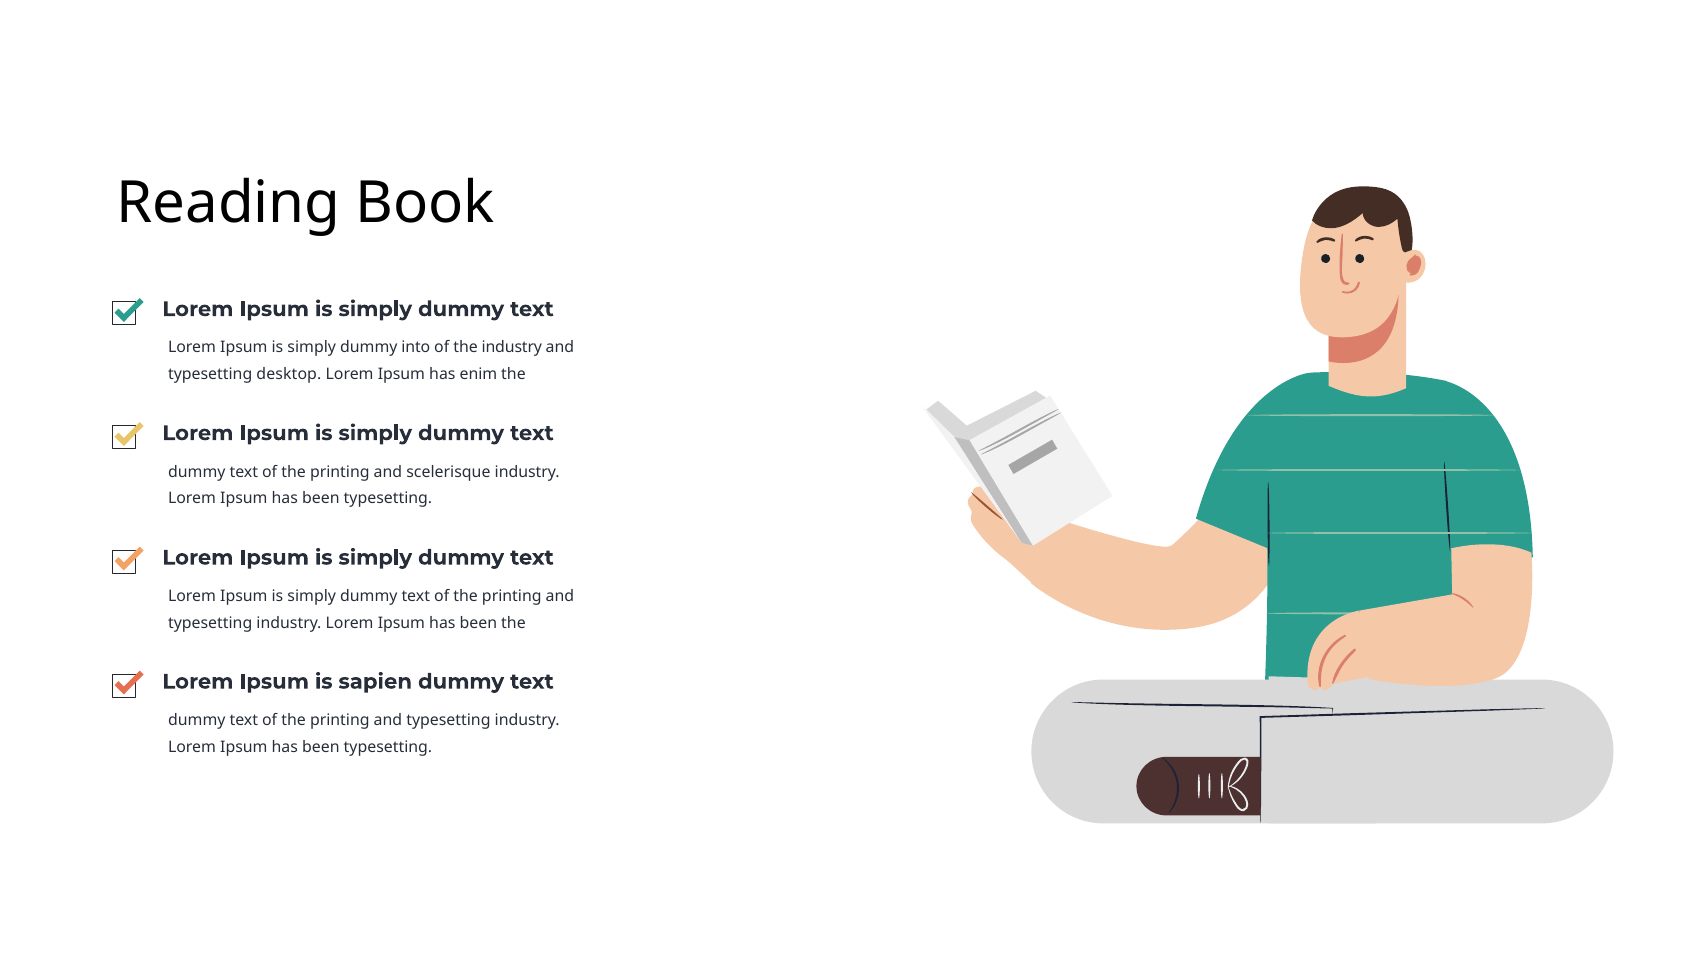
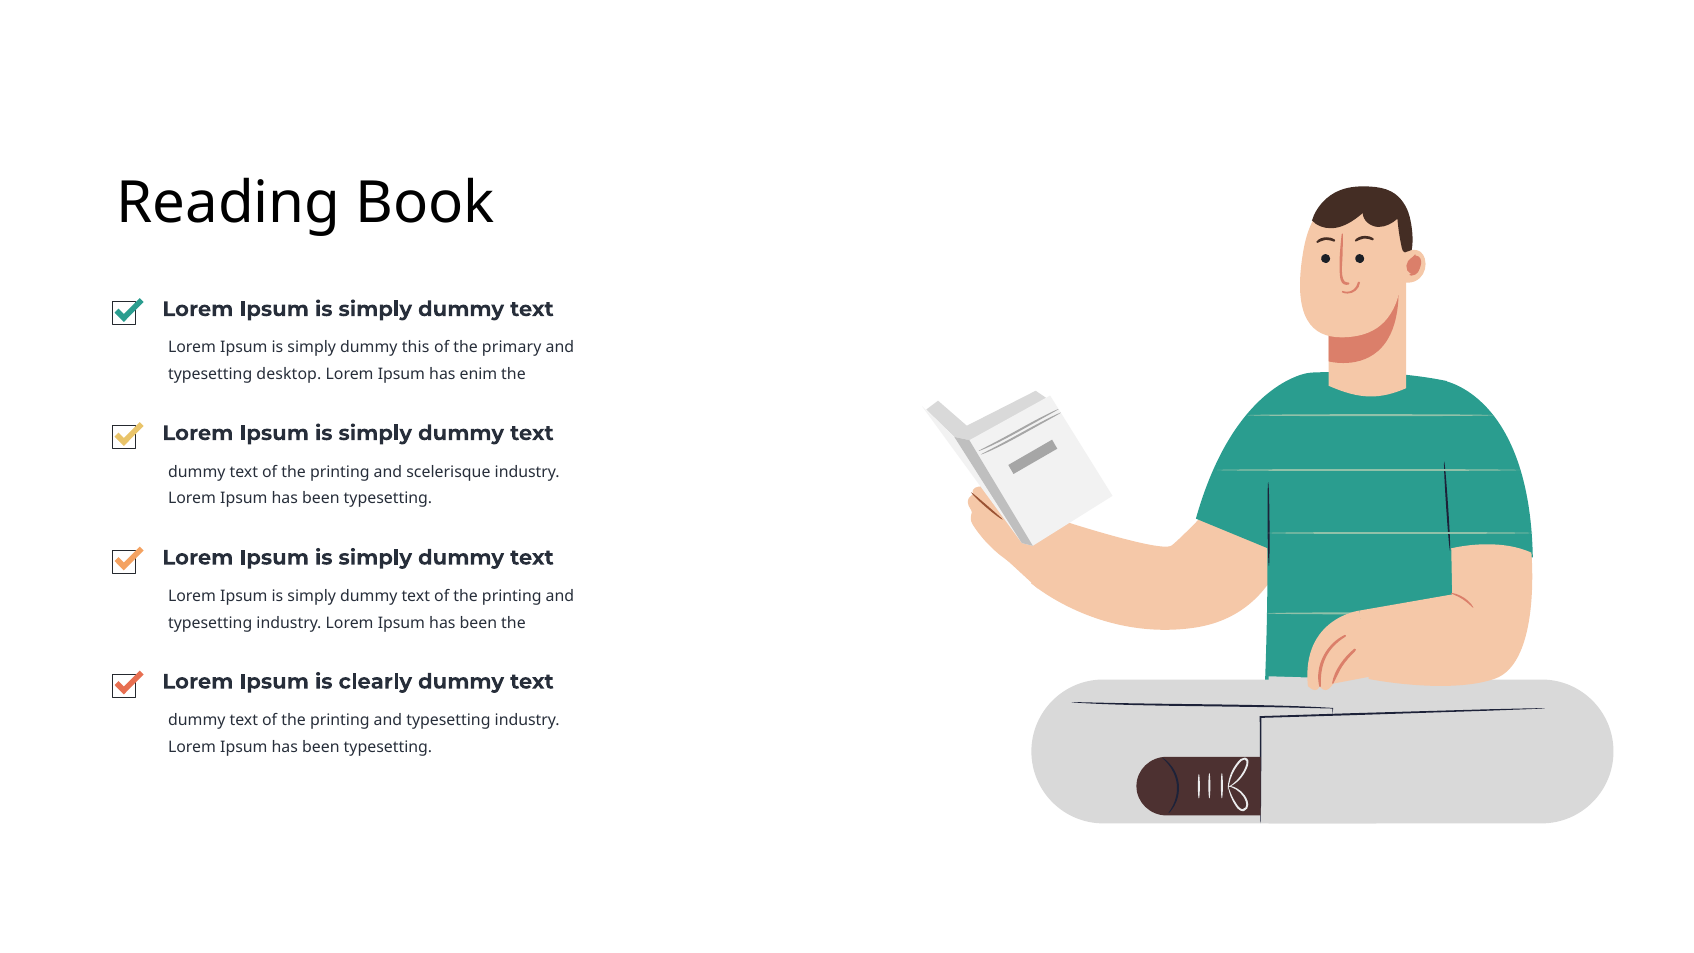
into: into -> this (416, 348)
the industry: industry -> primary (512, 348)
sapien: sapien -> clearly (375, 682)
